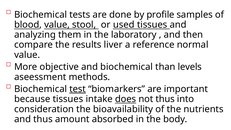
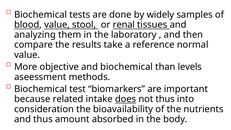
profile: profile -> widely (160, 15)
used: used -> renal (124, 25)
liver: liver -> take (113, 45)
test underline: present -> none (78, 89)
because tissues: tissues -> related (68, 99)
